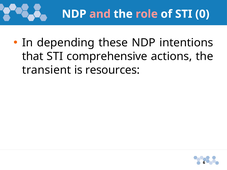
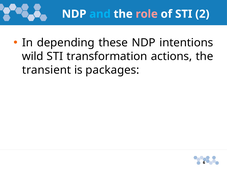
and colour: pink -> light blue (100, 14)
0: 0 -> 2 (202, 14)
that: that -> wild (33, 56)
comprehensive: comprehensive -> transformation (107, 56)
resources: resources -> packages (112, 70)
